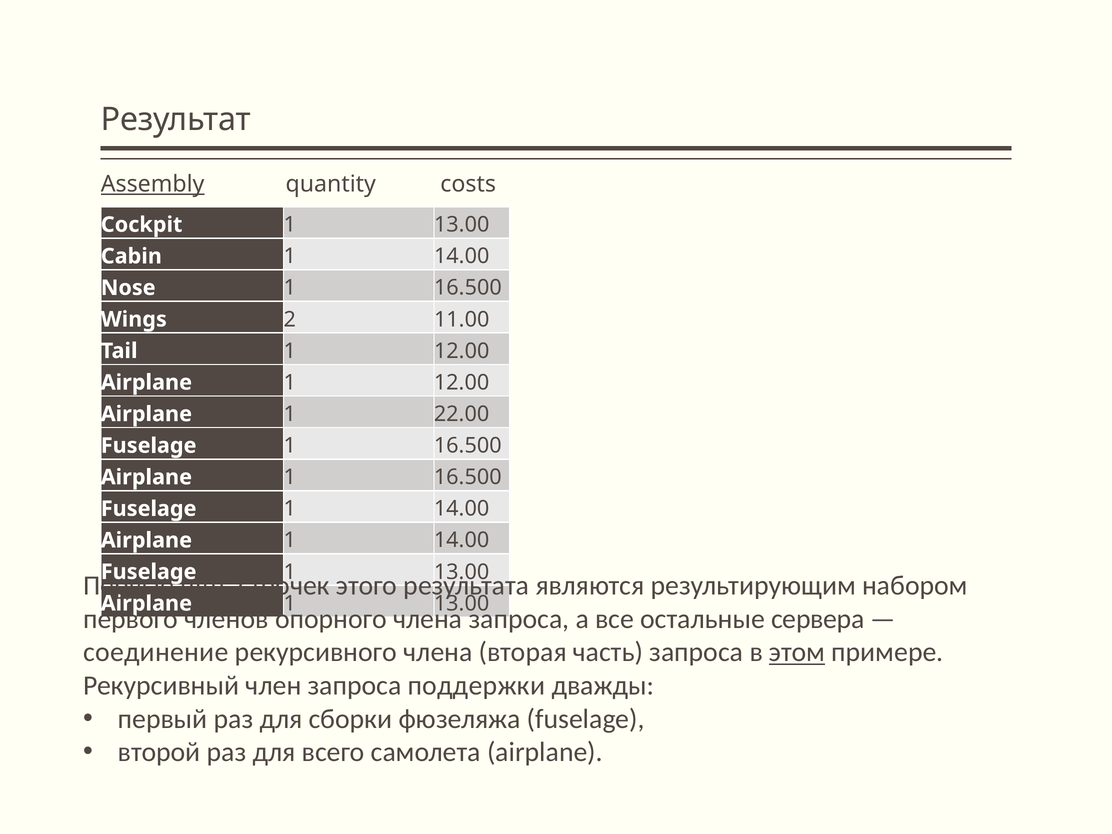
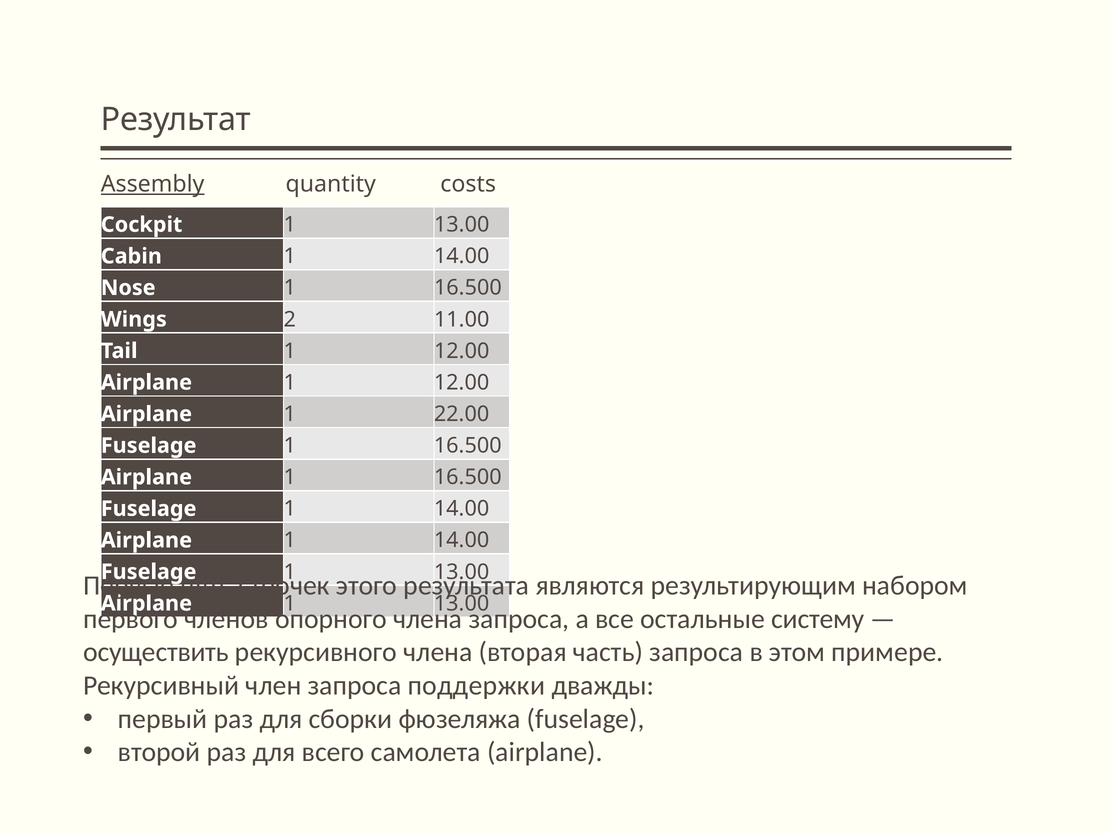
сервера: сервера -> систему (818, 619)
соединение: соединение -> осуществить (156, 652)
этом underline: present -> none (797, 652)
